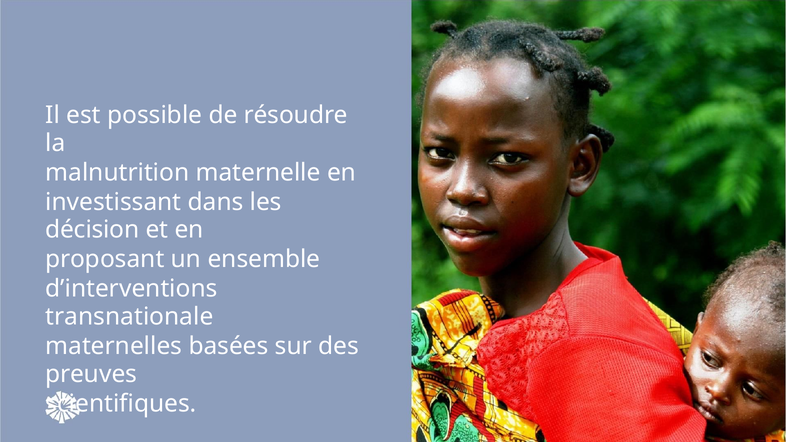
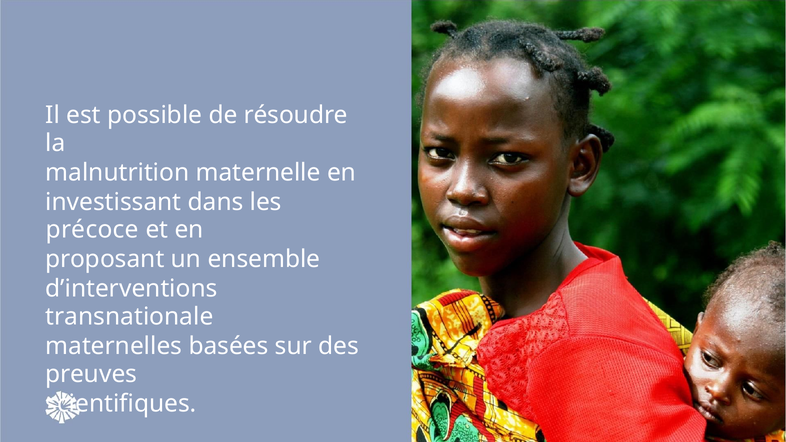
décision: décision -> précoce (92, 230)
